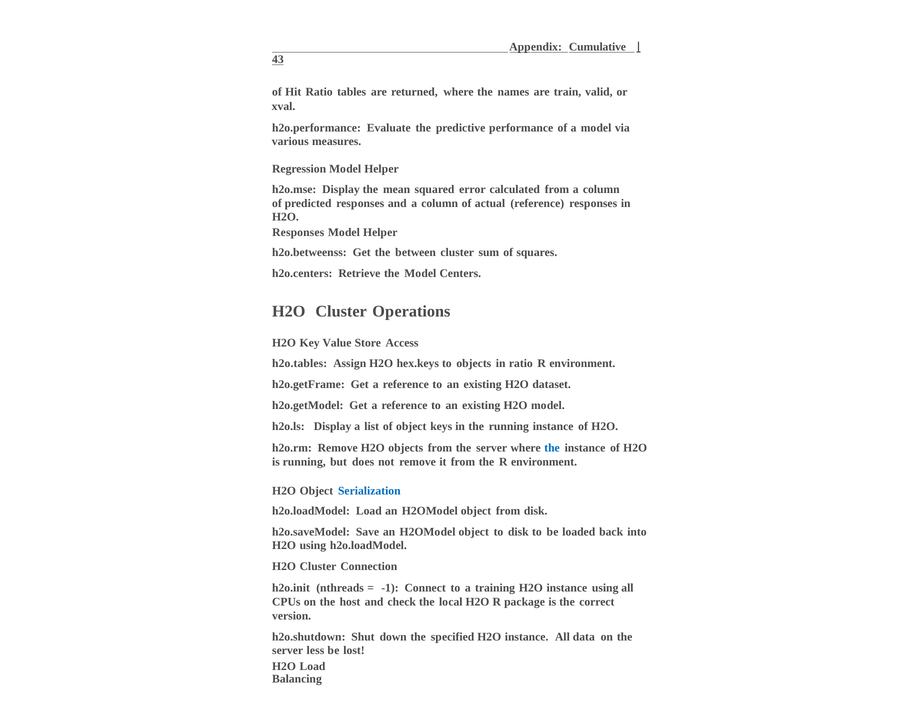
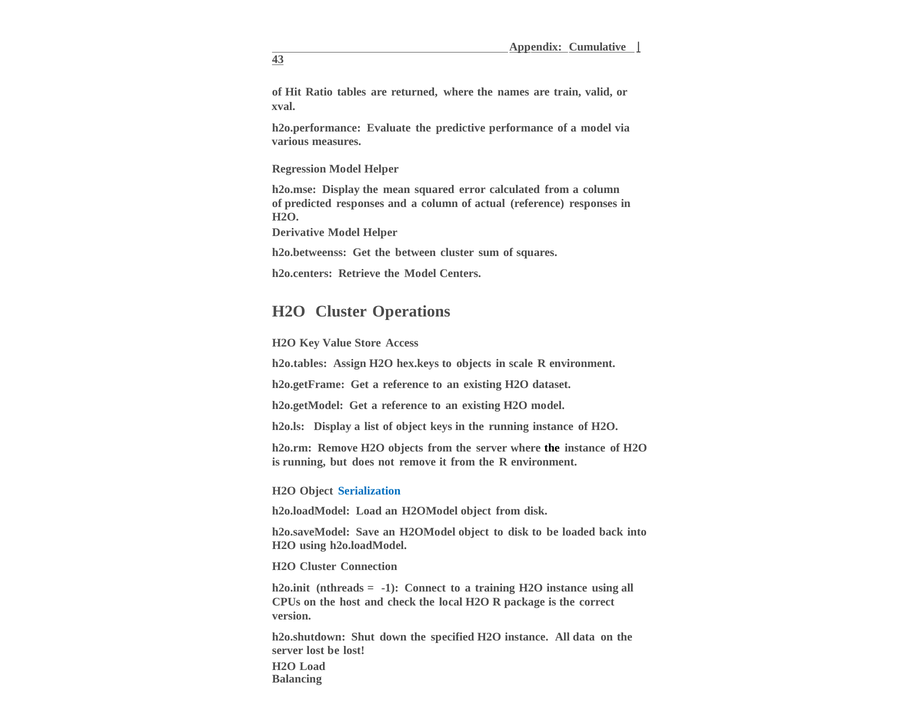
Responses: Responses -> Derivative (298, 232)
in ratio: ratio -> scale (521, 363)
the colour: blue -> black (552, 448)
server less: less -> lost (315, 650)
